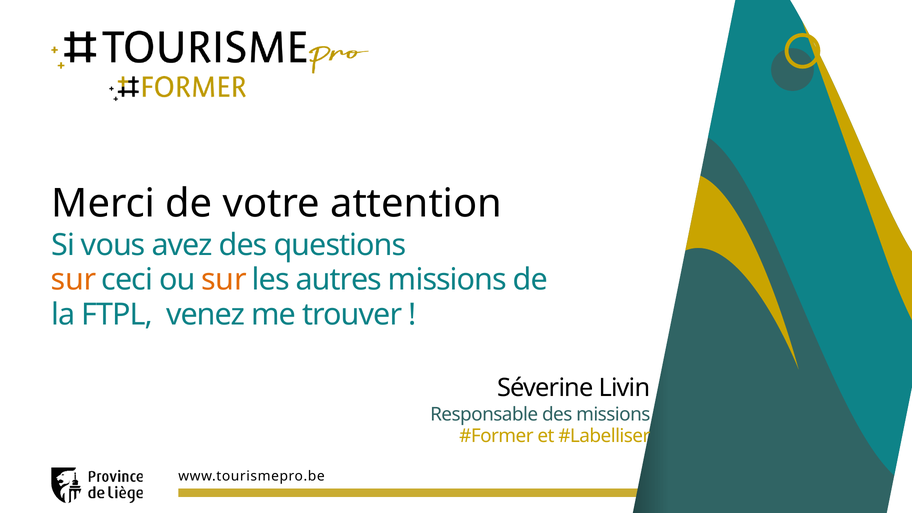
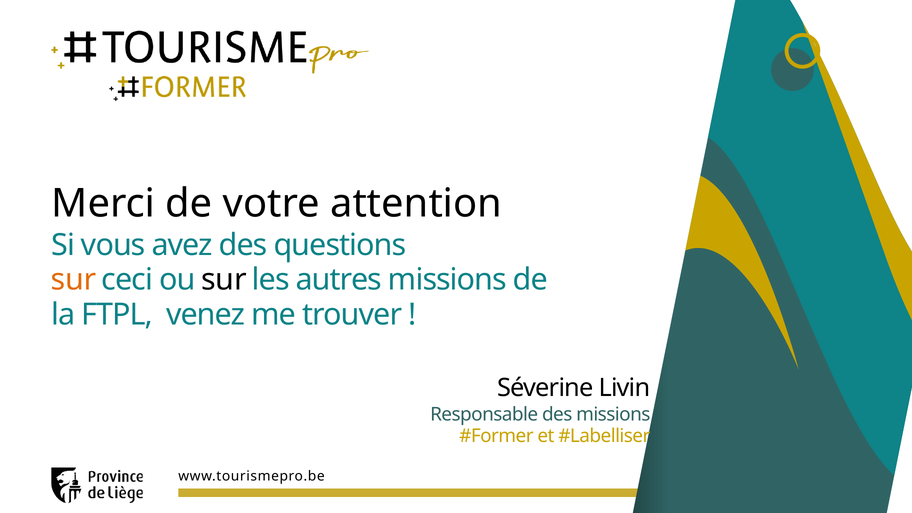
sur colour: orange -> black (224, 280)
